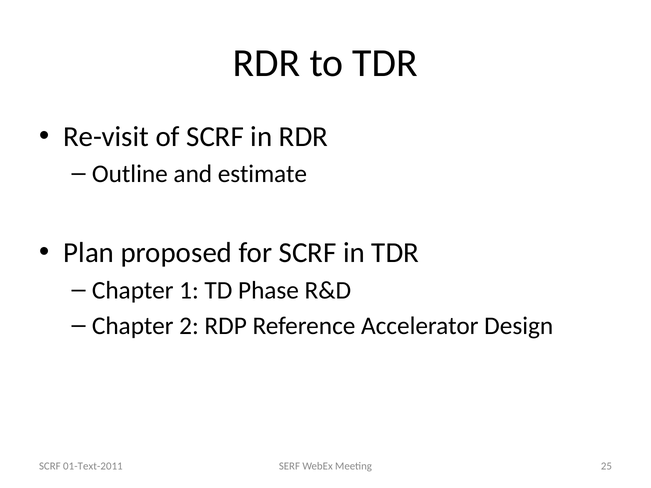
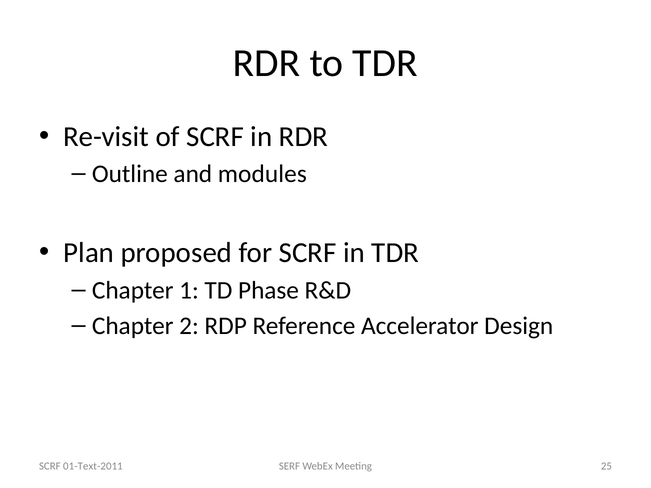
estimate: estimate -> modules (262, 174)
